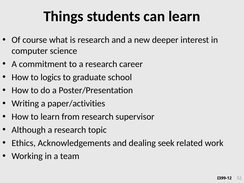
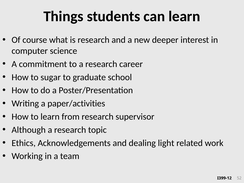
logics: logics -> sugar (51, 77)
seek: seek -> light (166, 143)
